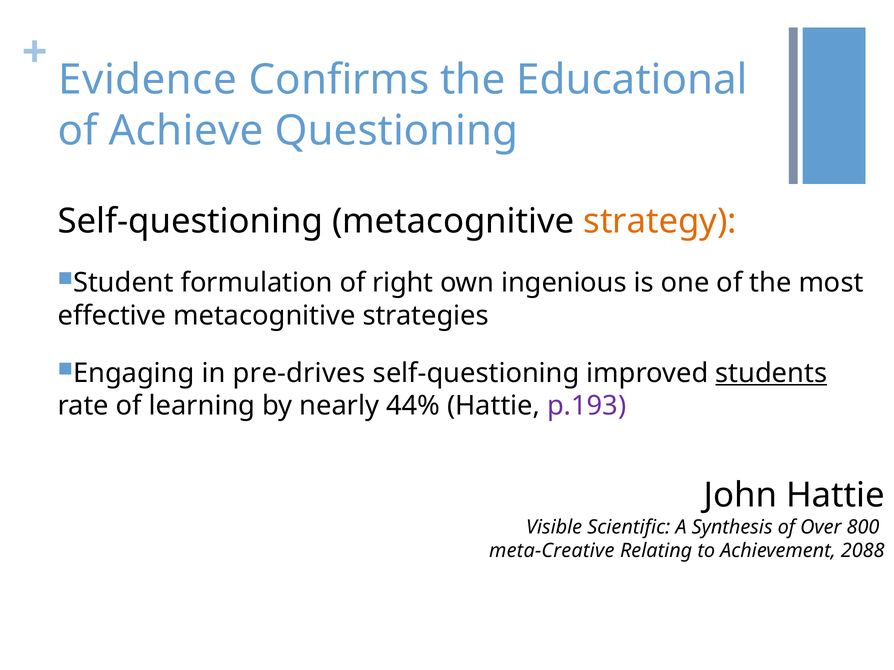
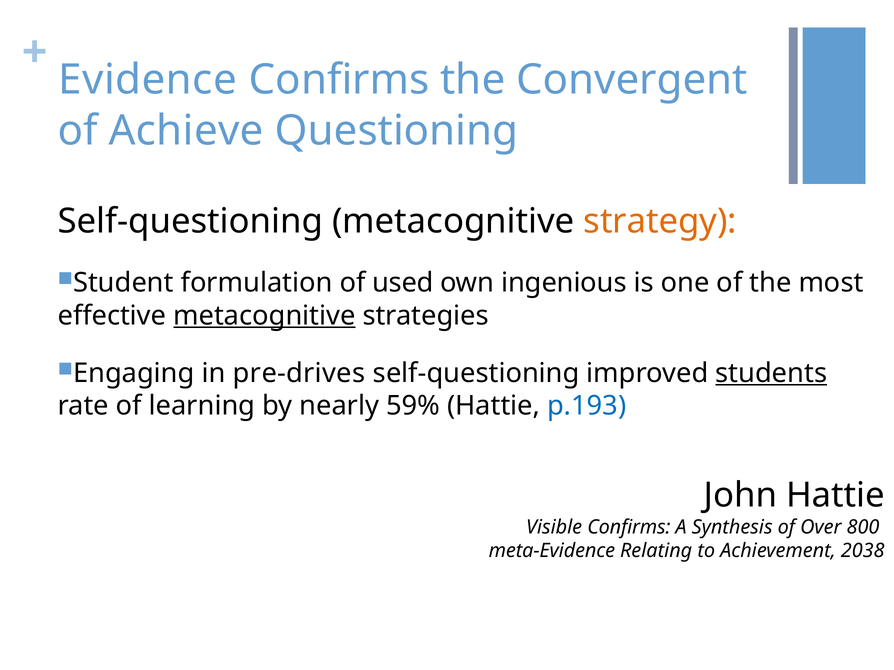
Educational: Educational -> Convergent (632, 80)
right: right -> used (403, 283)
metacognitive underline: none -> present (264, 316)
44%: 44% -> 59% (413, 406)
p.193 colour: purple -> blue (587, 406)
Visible Scientific: Scientific -> Confirms (629, 527)
meta-Creative: meta-Creative -> meta-Evidence (552, 551)
2088: 2088 -> 2038 (863, 551)
